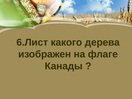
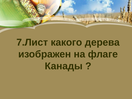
6.Лист: 6.Лист -> 7.Лист (32, 42)
